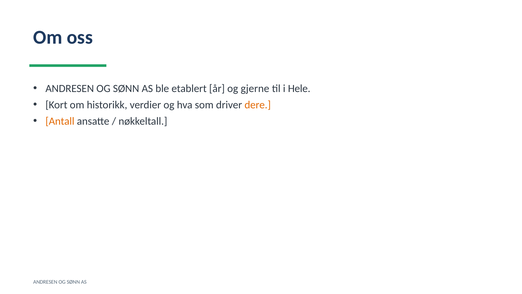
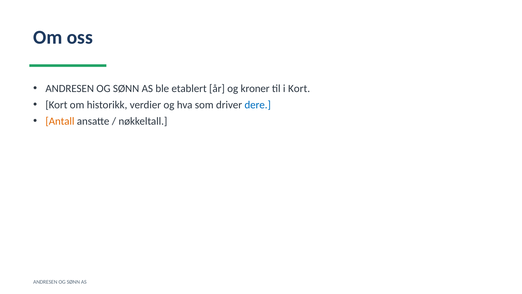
gjerne: gjerne -> kroner (255, 88)
i Hele: Hele -> Kort (299, 88)
dere colour: orange -> blue (258, 105)
